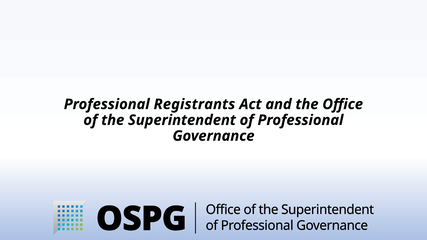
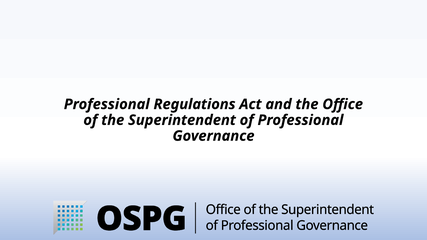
Registrants: Registrants -> Regulations (195, 104)
